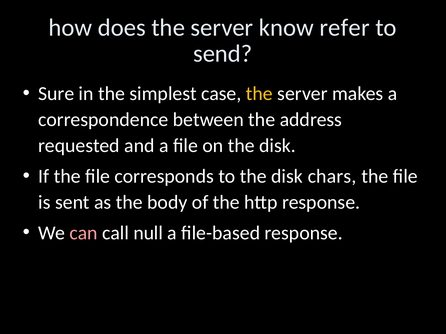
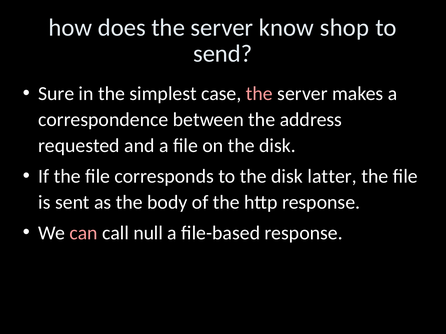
refer: refer -> shop (345, 28)
the colour: yellow -> pink (259, 94)
chars: chars -> latter (332, 177)
